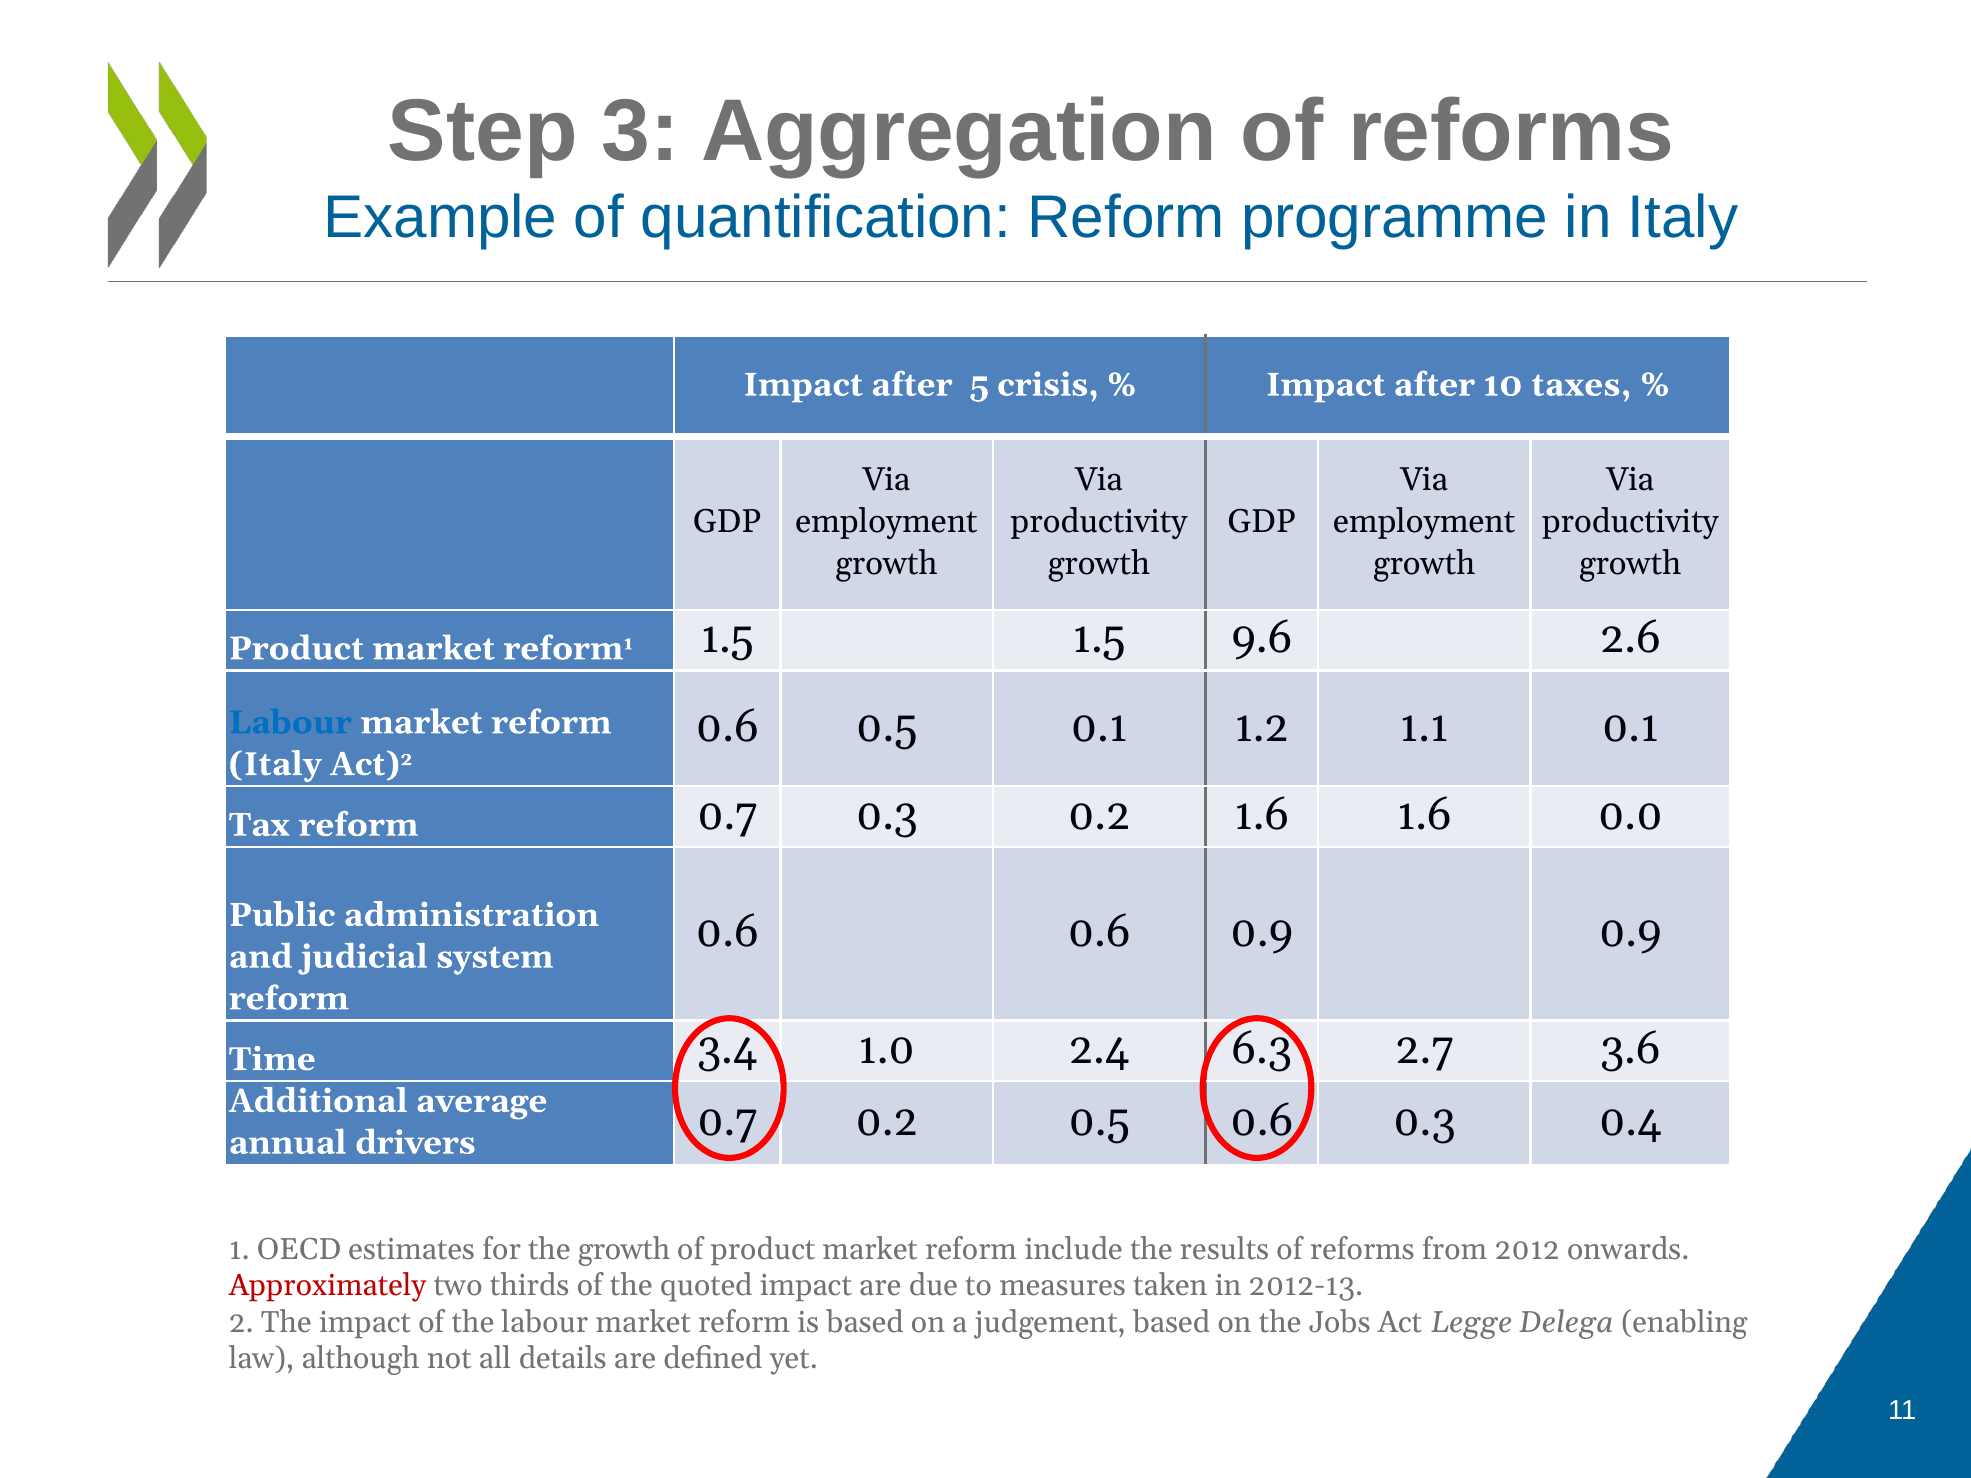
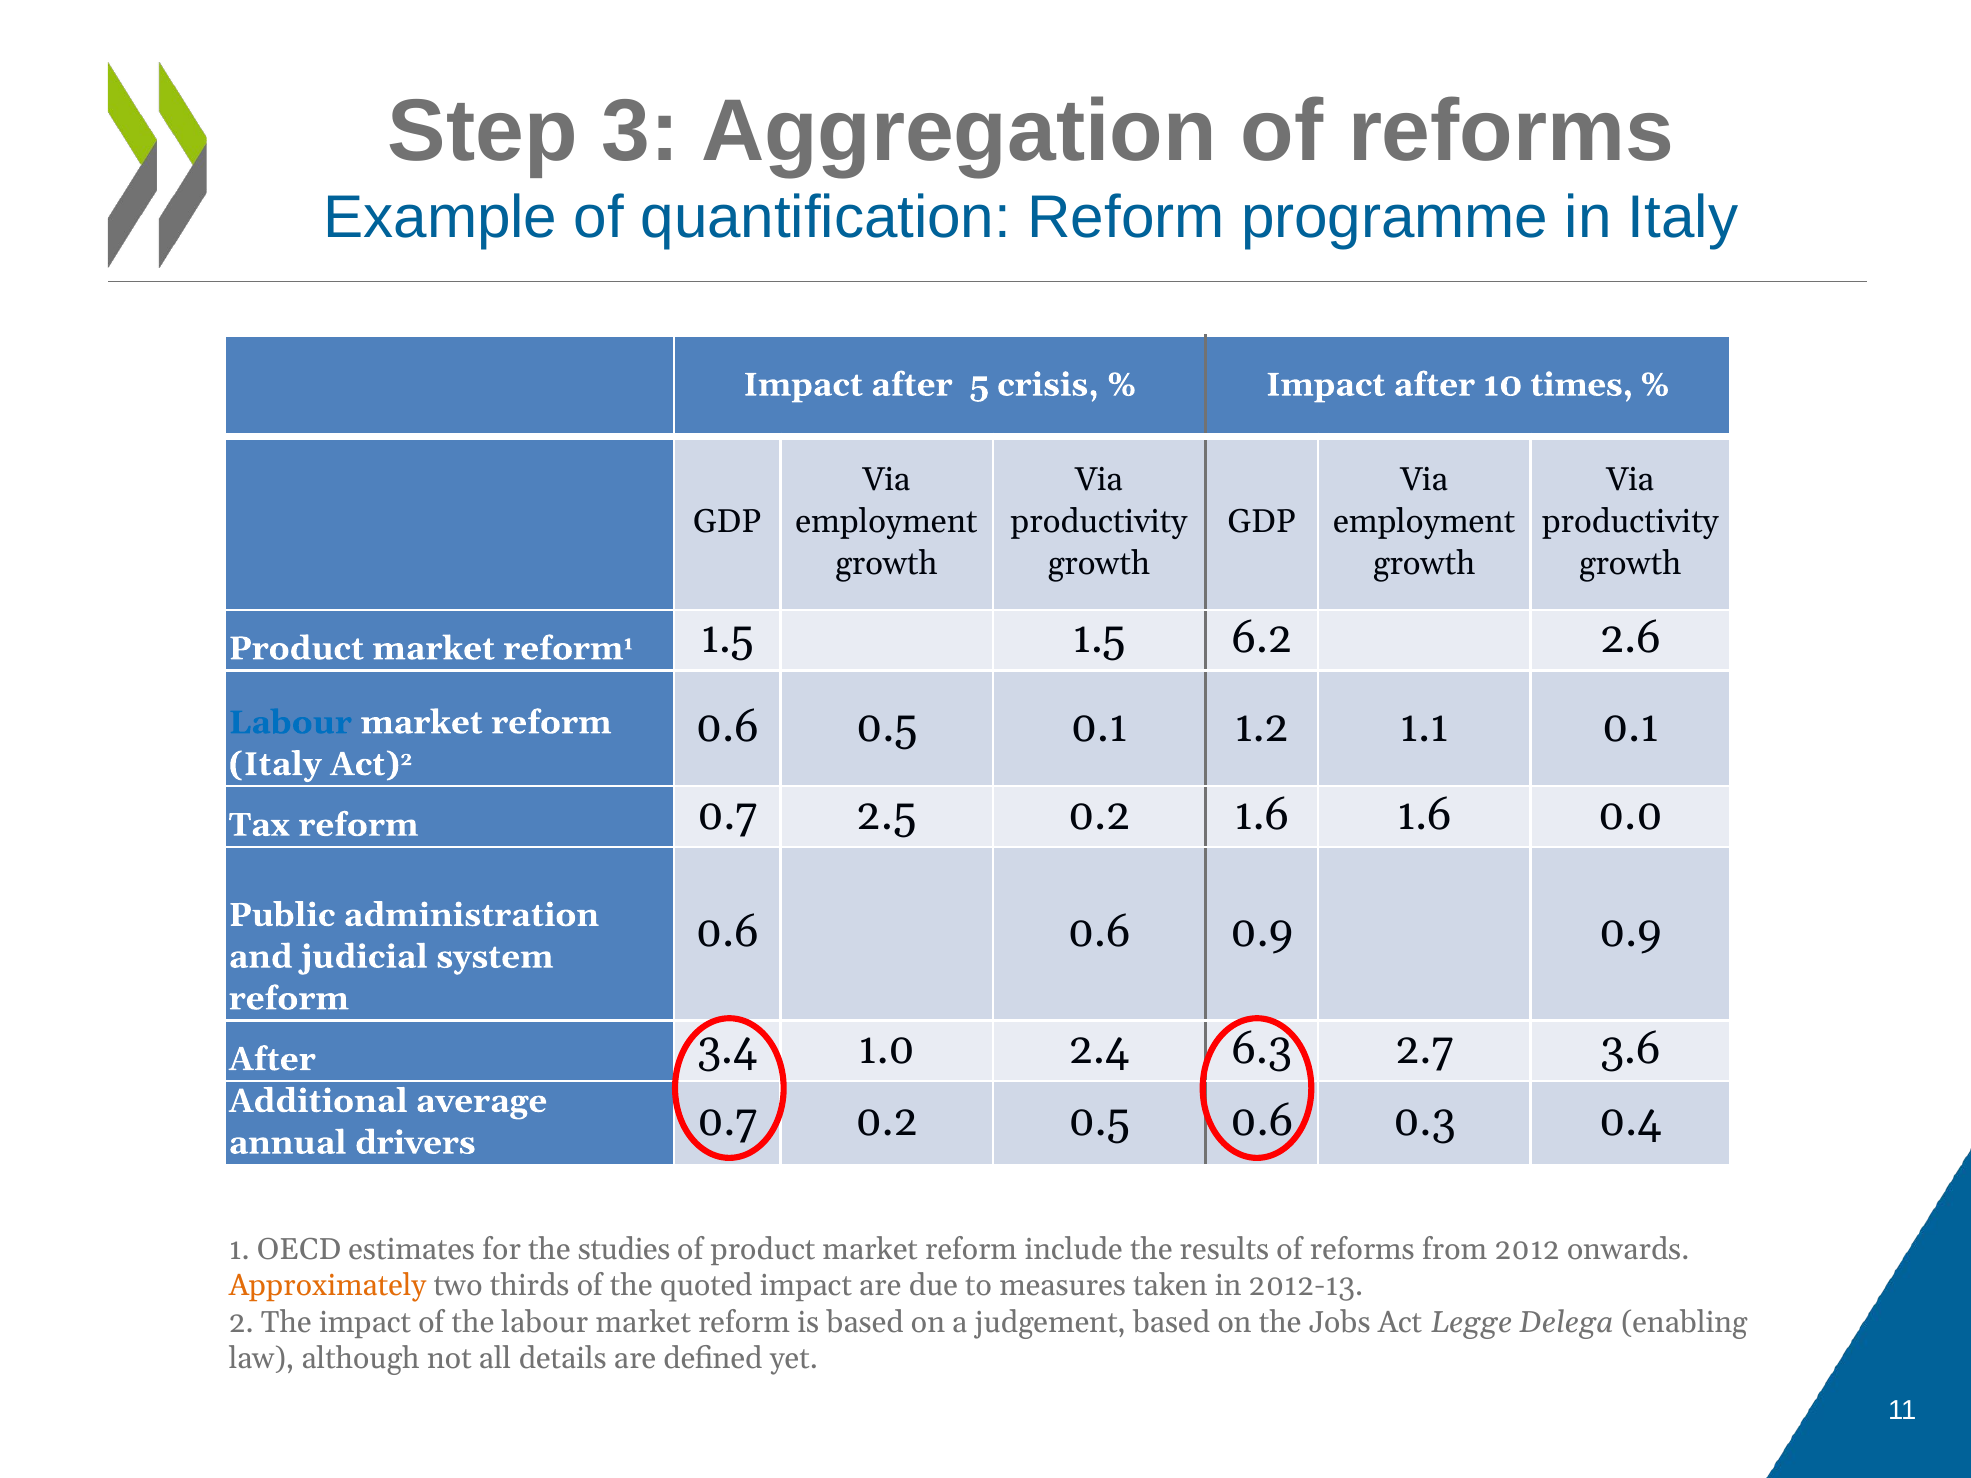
taxes: taxes -> times (1582, 385)
9.6: 9.6 -> 6.2 (1262, 639)
0.7 0.3: 0.3 -> 2.5 (886, 815)
Time: Time -> After (272, 1059)
the growth: growth -> studies (624, 1250)
Approximately colour: red -> orange (328, 1286)
